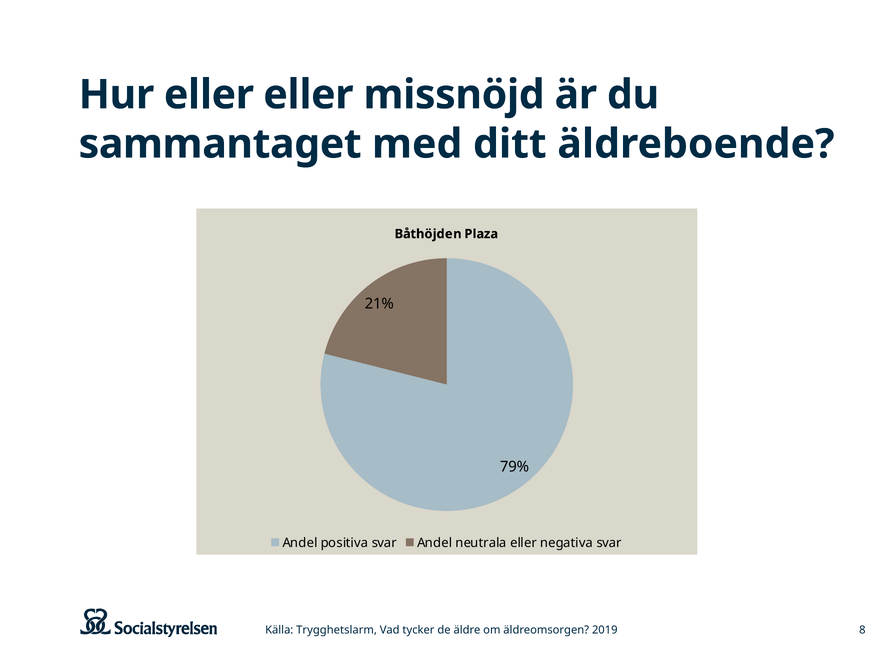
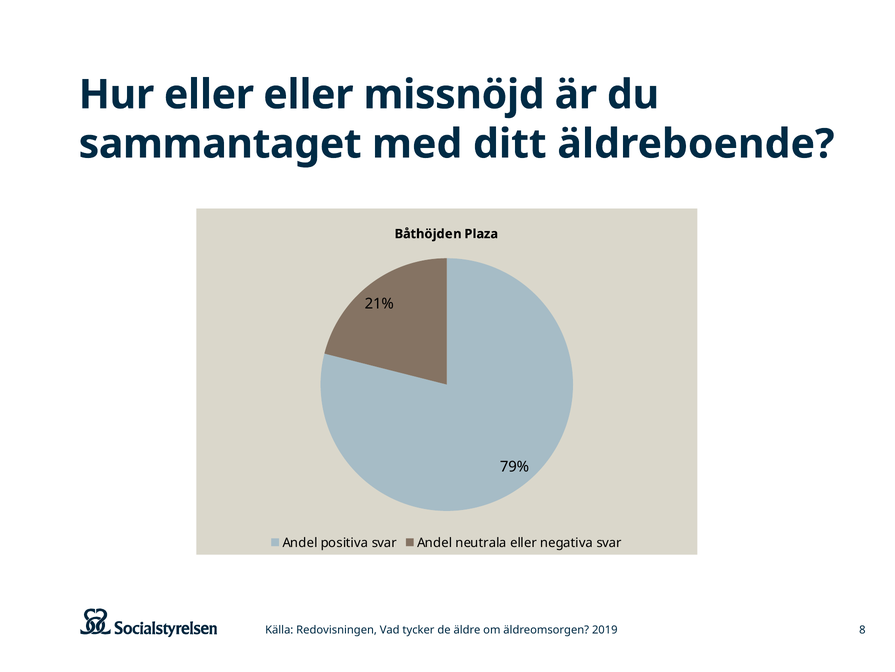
Trygghetslarm: Trygghetslarm -> Redovisningen (337, 629)
